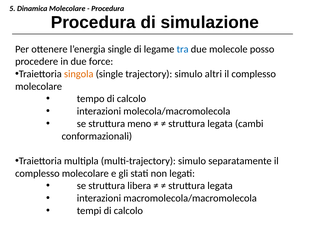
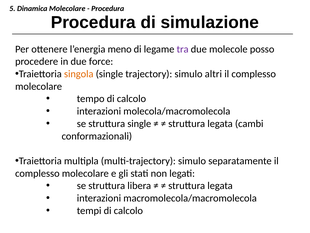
l’energia single: single -> meno (120, 49)
tra colour: blue -> purple (183, 49)
struttura meno: meno -> single (139, 123)
